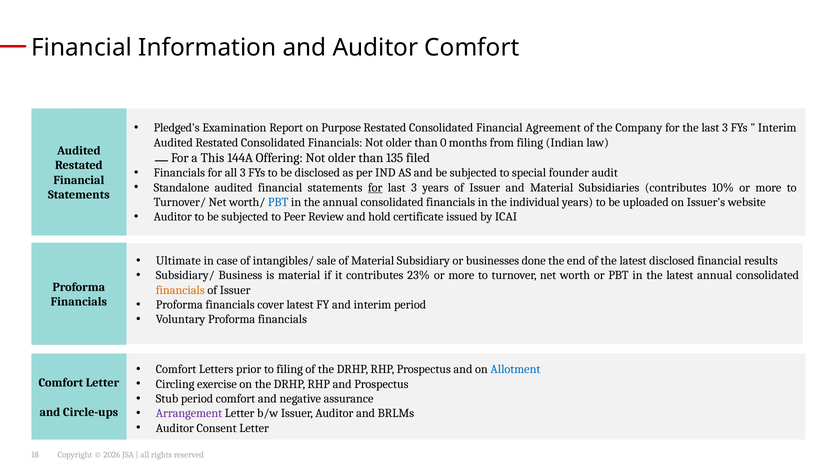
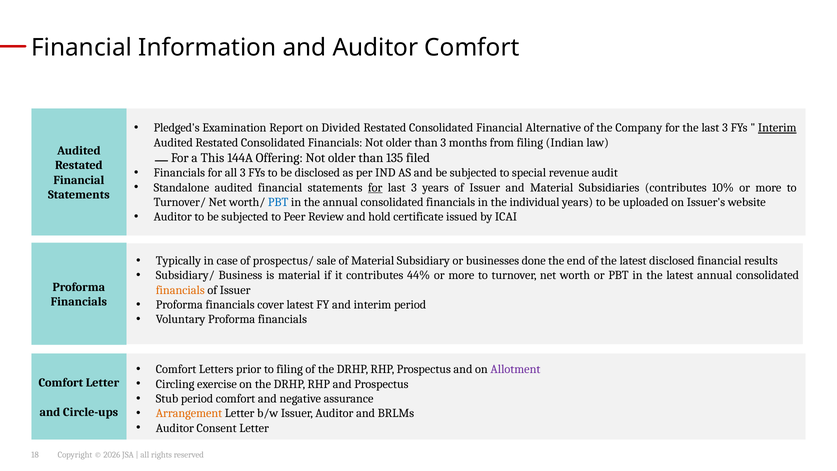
Purpose: Purpose -> Divided (341, 128)
Agreement: Agreement -> Alternative (553, 128)
Interim underline: none -> present (777, 128)
than 0: 0 -> 3 (443, 142)
founder: founder -> revenue (569, 173)
Ultimate: Ultimate -> Typically (178, 261)
intangibles/: intangibles/ -> prospectus/ (283, 261)
23%: 23% -> 44% (419, 275)
Allotment colour: blue -> purple (515, 369)
Arrangement colour: purple -> orange (189, 413)
